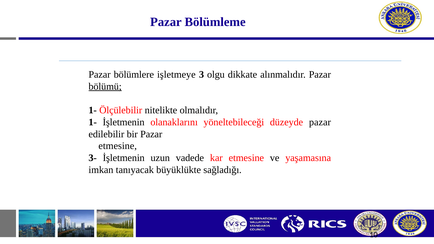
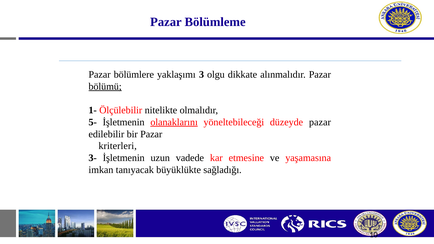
işletmeye: işletmeye -> yaklaşımı (176, 75)
1-: 1- -> 5- (93, 122)
olanaklarını underline: none -> present (174, 122)
etmesine: etmesine -> kriterleri (118, 146)
